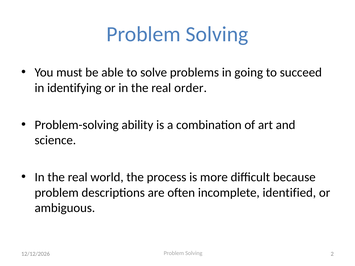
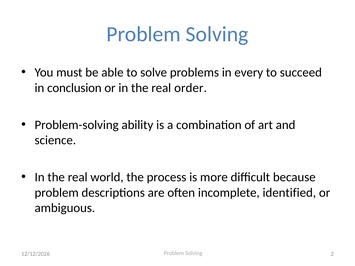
going: going -> every (249, 72)
identifying: identifying -> conclusion (74, 88)
